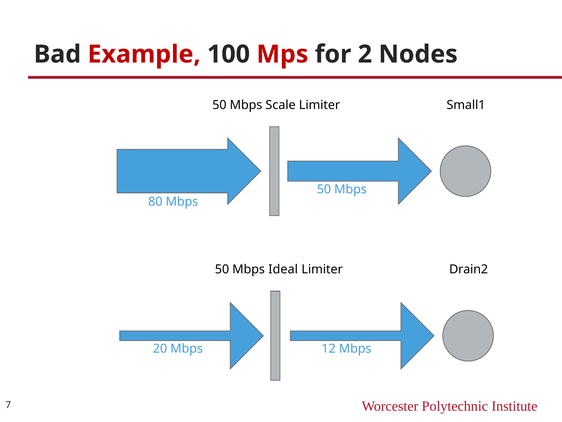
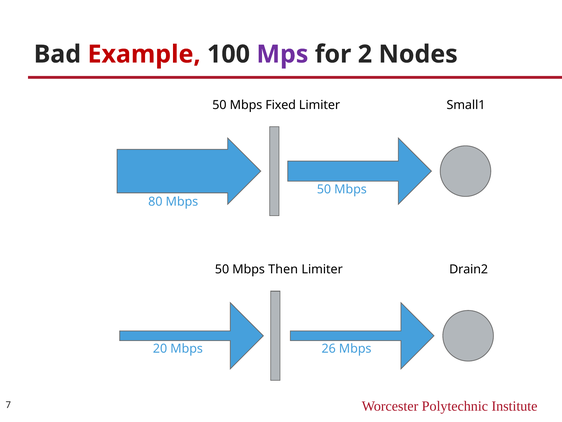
Mps colour: red -> purple (282, 54)
Scale: Scale -> Fixed (281, 105)
Ideal: Ideal -> Then (283, 269)
12: 12 -> 26 (329, 348)
